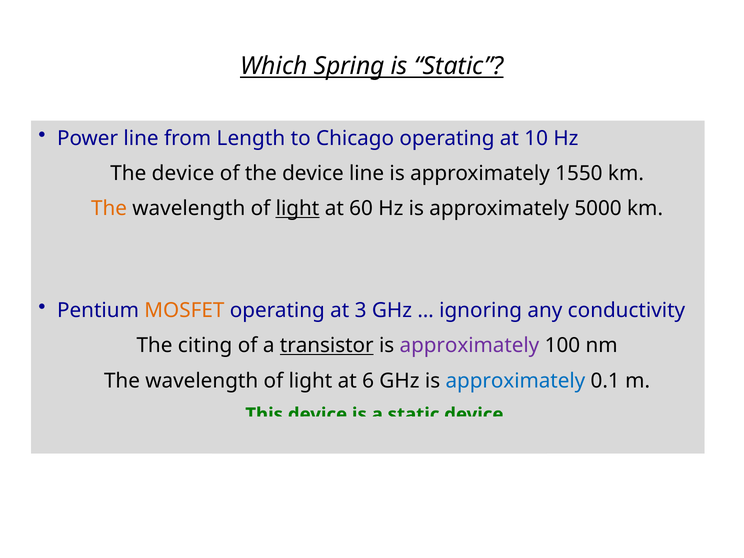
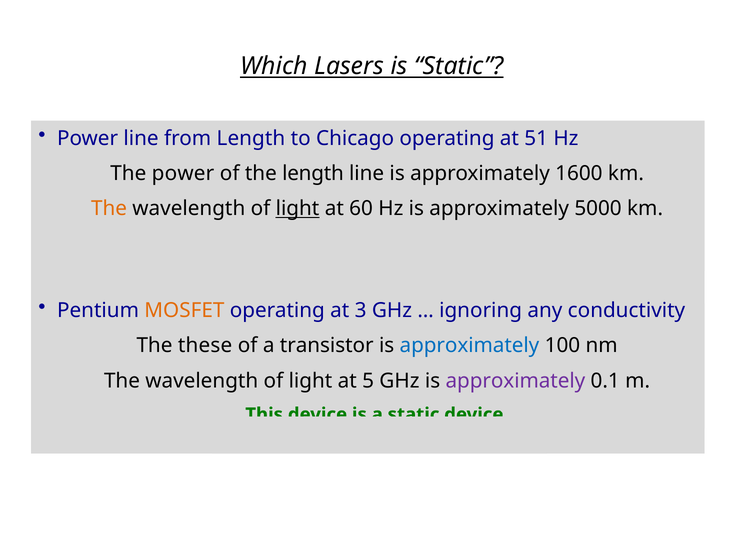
Spring: Spring -> Lasers (349, 66)
10: 10 -> 51 (536, 138)
device: device -> power (183, 173)
of the device: device -> length (313, 173)
1550: 1550 -> 1600 (579, 173)
citing: citing -> these (205, 346)
transistor underline: present -> none (327, 346)
approximately colour: purple -> blue (469, 346)
6: 6 -> 5 (368, 381)
approximately colour: blue -> purple (515, 381)
